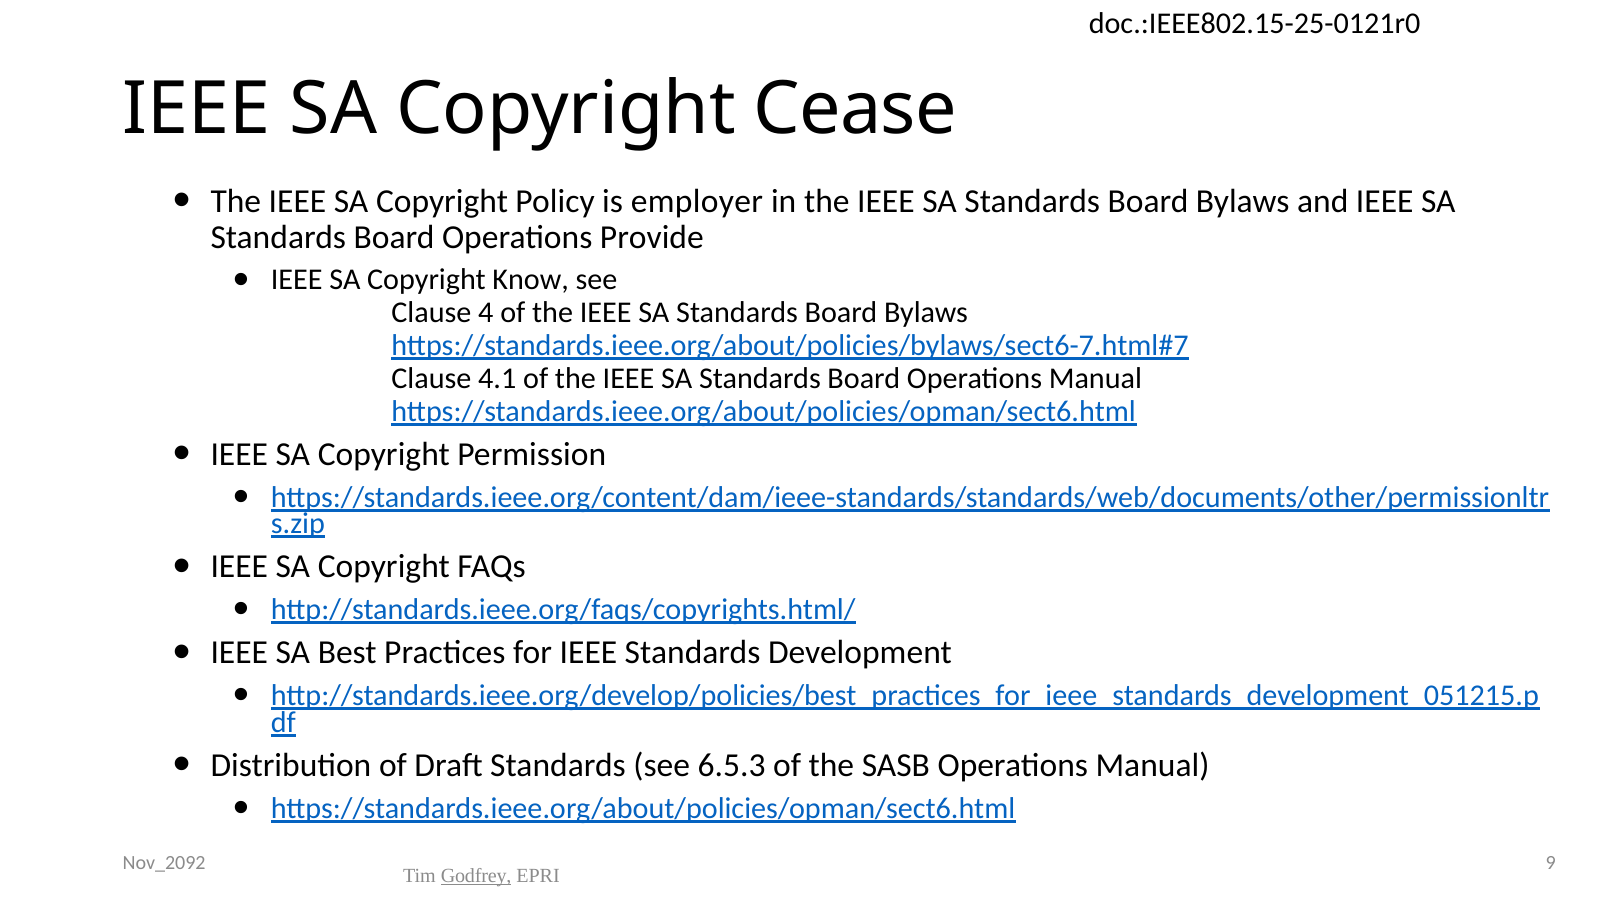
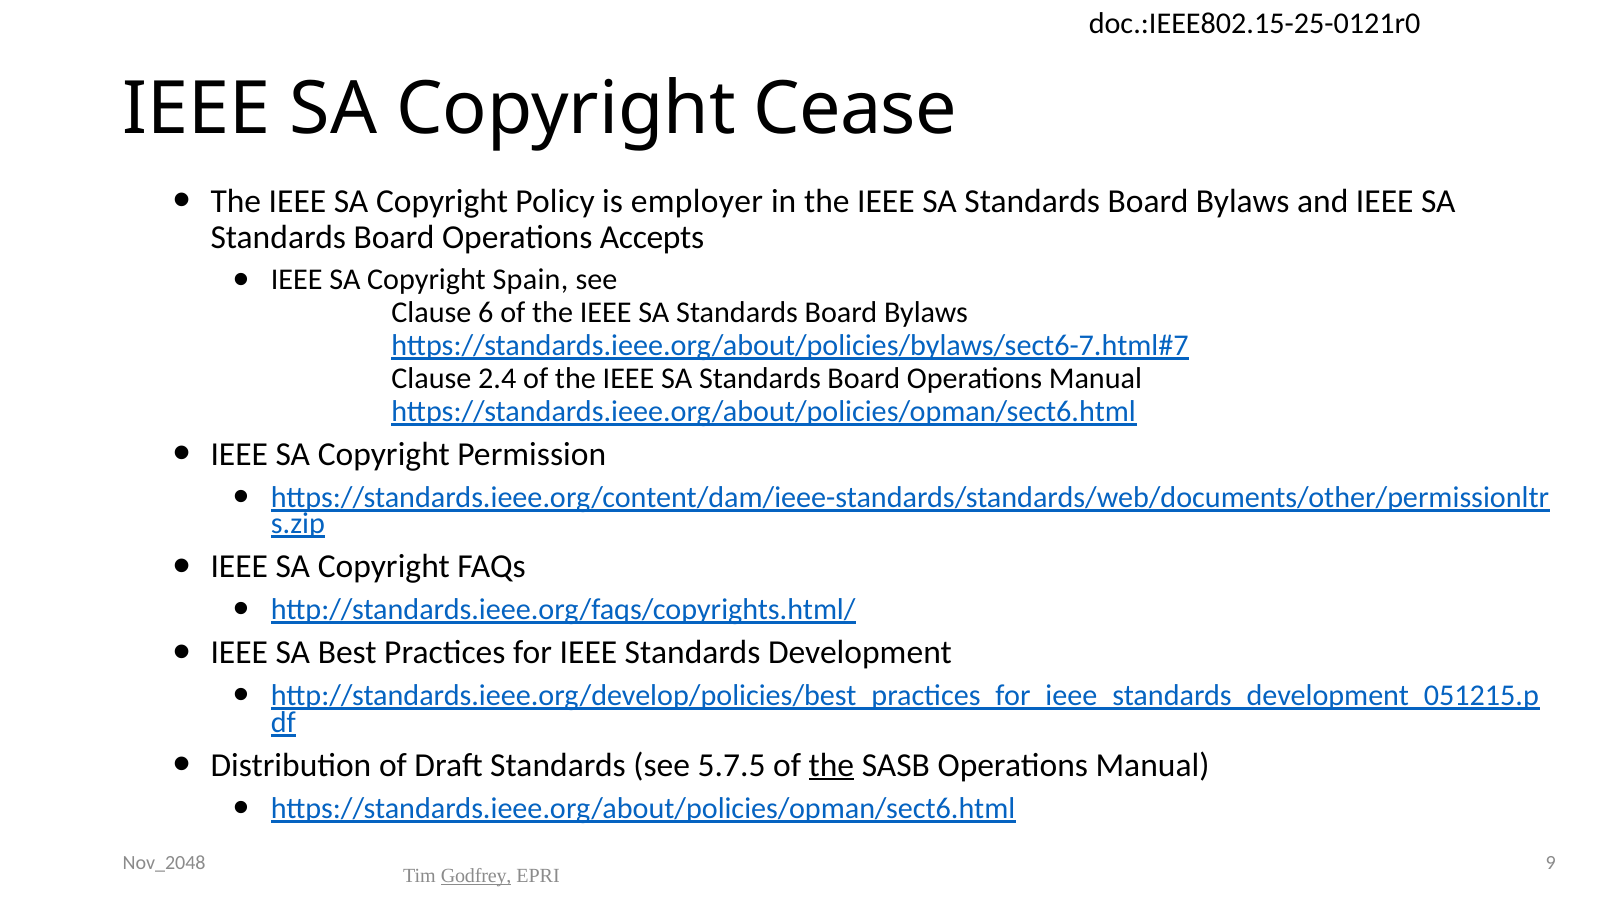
Provide: Provide -> Accepts (652, 237)
Know: Know -> Spain (530, 280)
4: 4 -> 6 (486, 313)
4.1: 4.1 -> 2.4 (497, 378)
6.5.3: 6.5.3 -> 5.7.5 (732, 765)
the underline: none -> present (831, 765)
Nov_2092: Nov_2092 -> Nov_2048 (164, 864)
